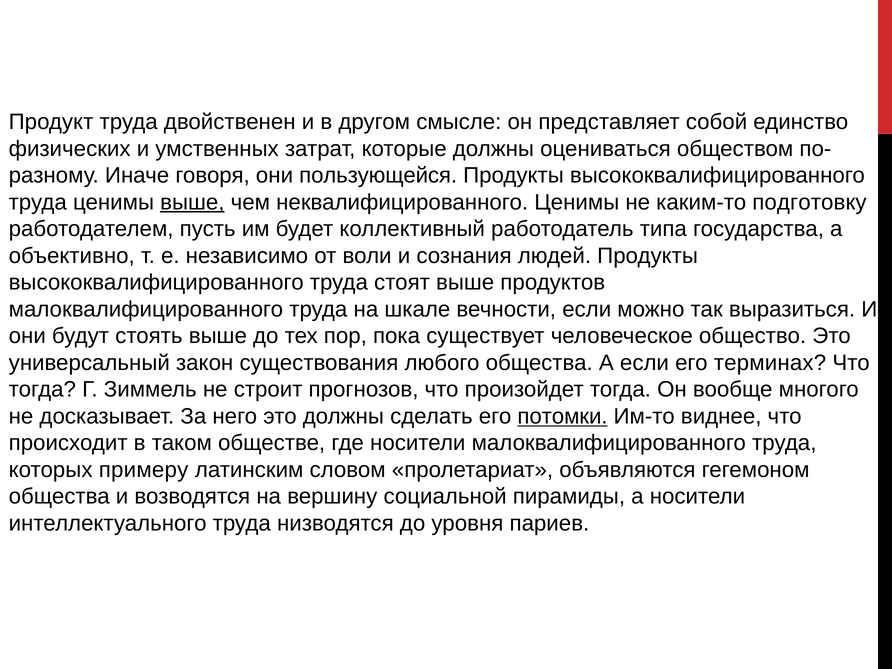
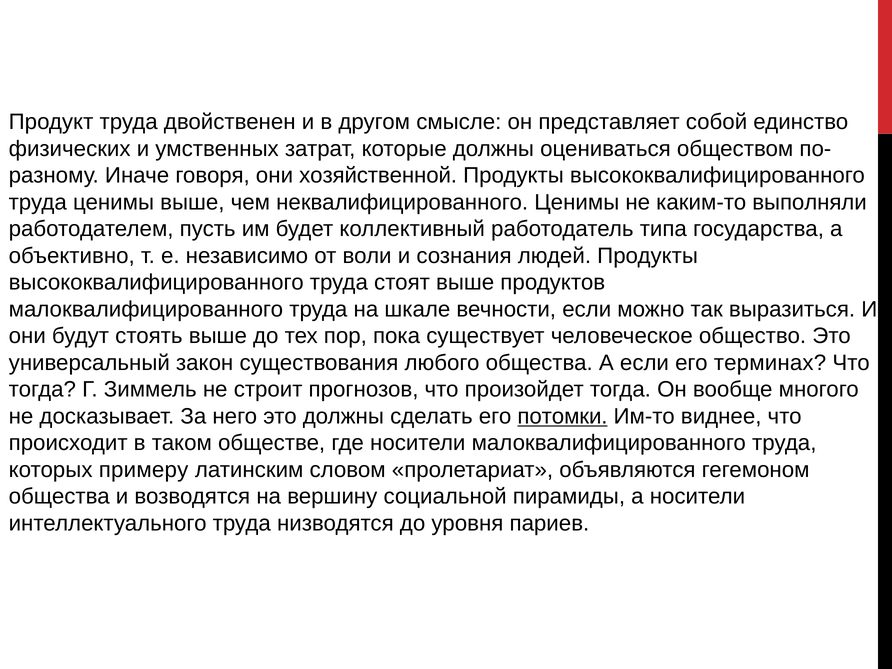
пользующейся: пользующейся -> хозяйственной (378, 176)
выше underline: present -> none (192, 202)
подготовку: подготовку -> выполняли (810, 202)
